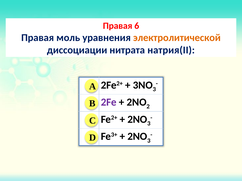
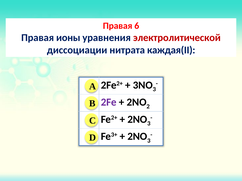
моль: моль -> ионы (68, 38)
электролитической colour: orange -> red (177, 38)
натрия(II: натрия(II -> каждая(II (171, 50)
